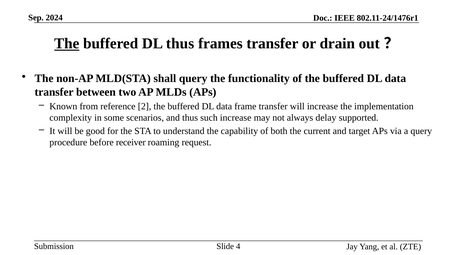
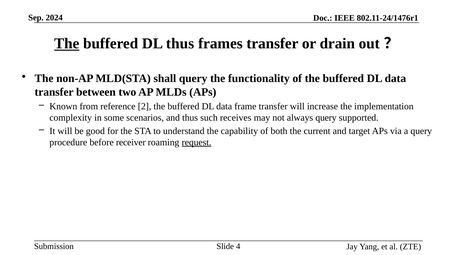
such increase: increase -> receives (236, 118)
always delay: delay -> query (326, 118)
request underline: none -> present (197, 142)
